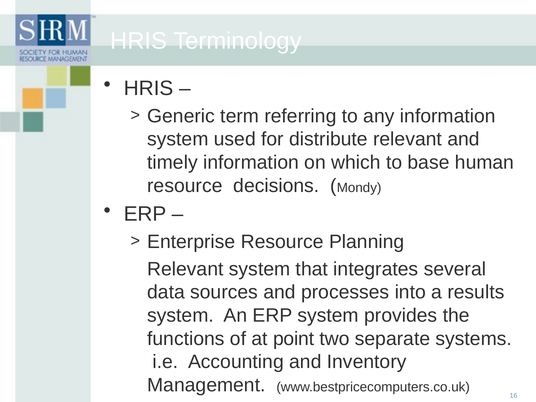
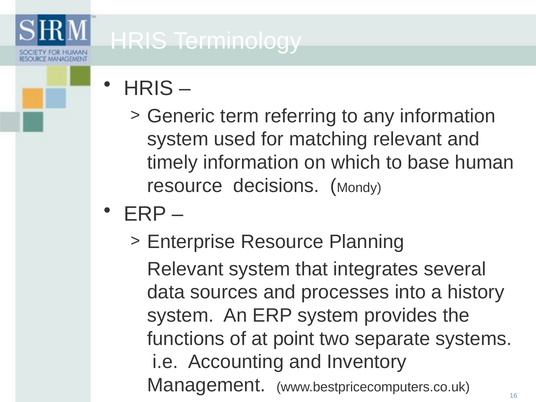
distribute: distribute -> matching (328, 139)
results: results -> history (476, 292)
